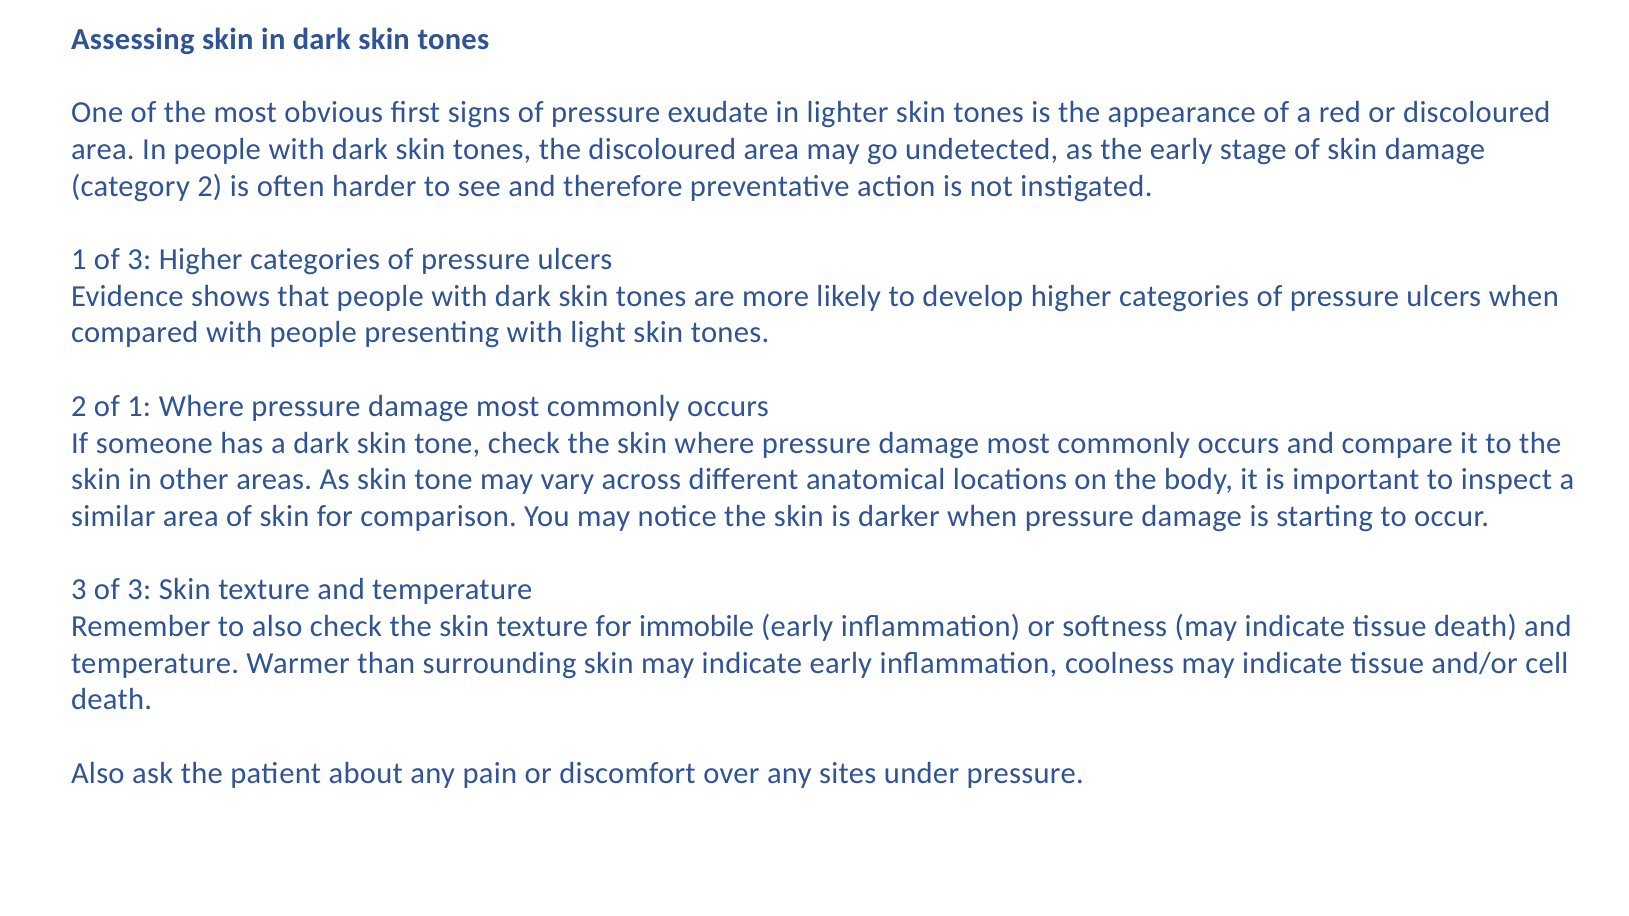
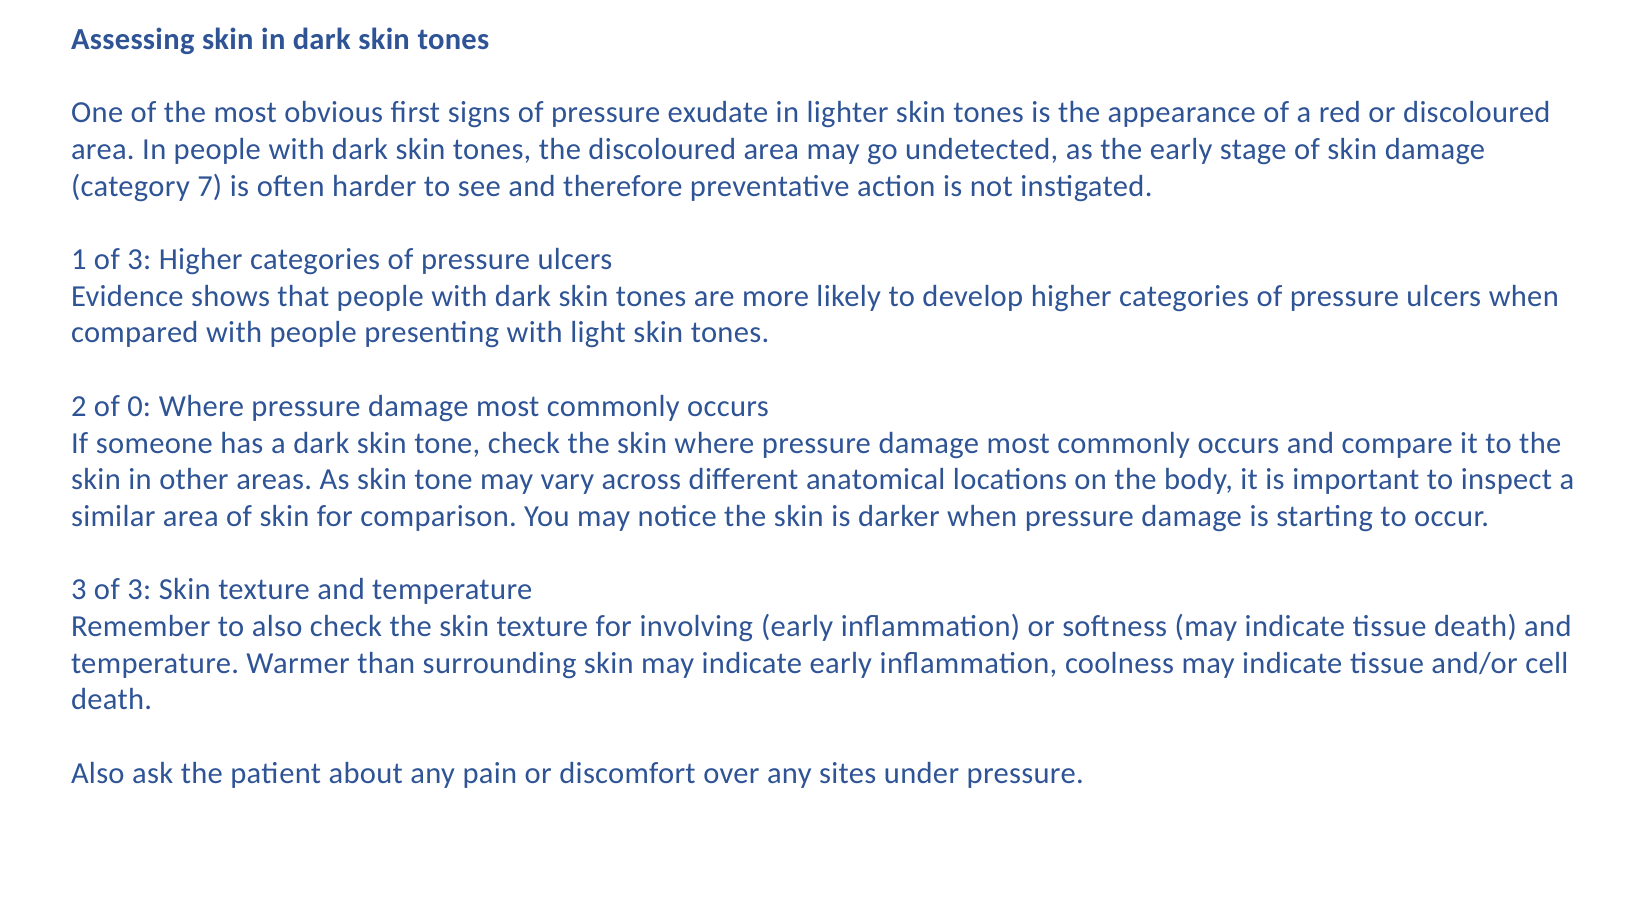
category 2: 2 -> 7 (210, 186)
of 1: 1 -> 0 (139, 407)
immobile: immobile -> involving (696, 627)
